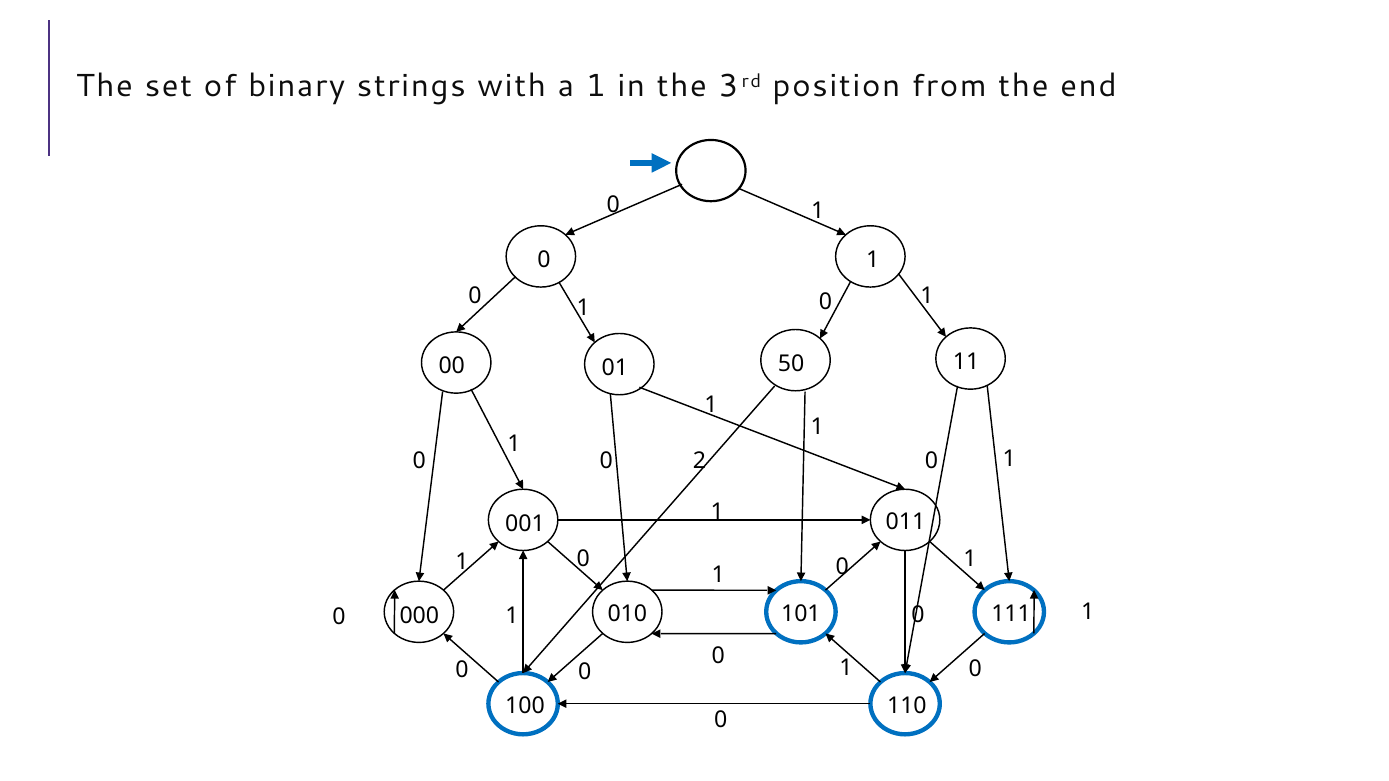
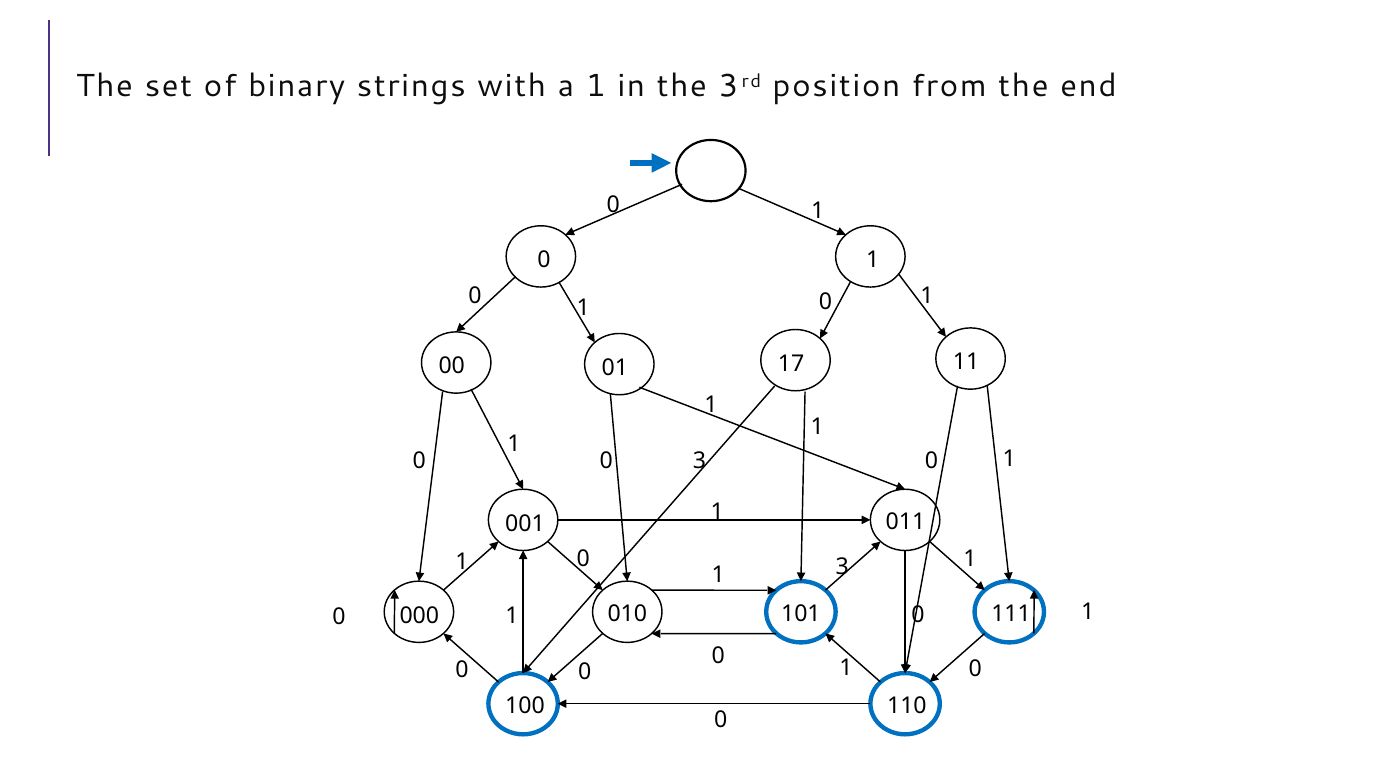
50: 50 -> 17 (791, 364)
0 0 2: 2 -> 3 (699, 461)
0: 0 -> 3 (842, 567)
